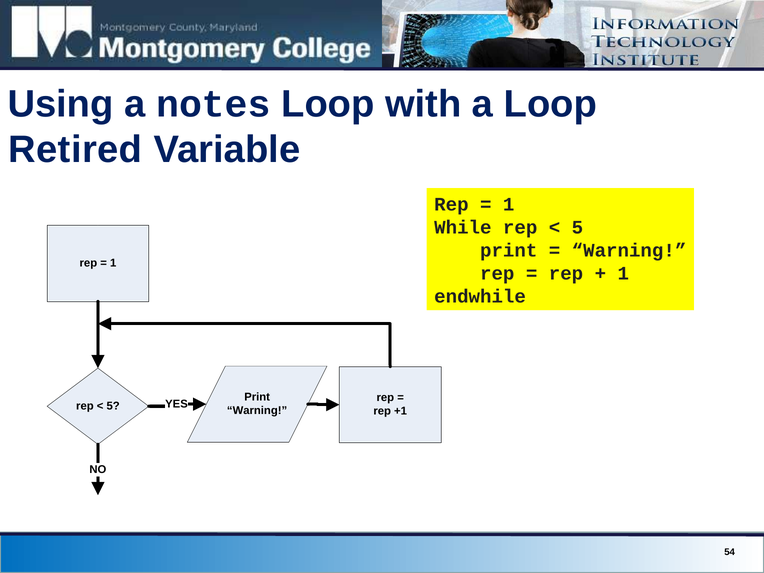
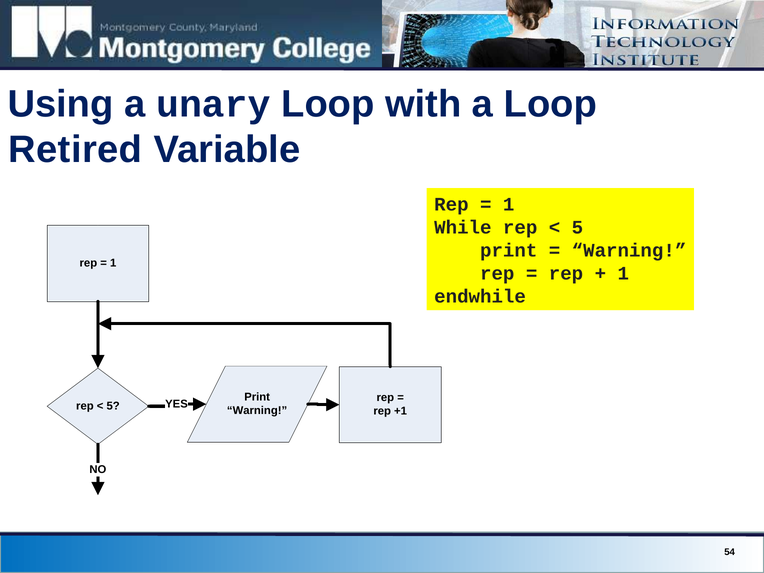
notes: notes -> unary (213, 104)
